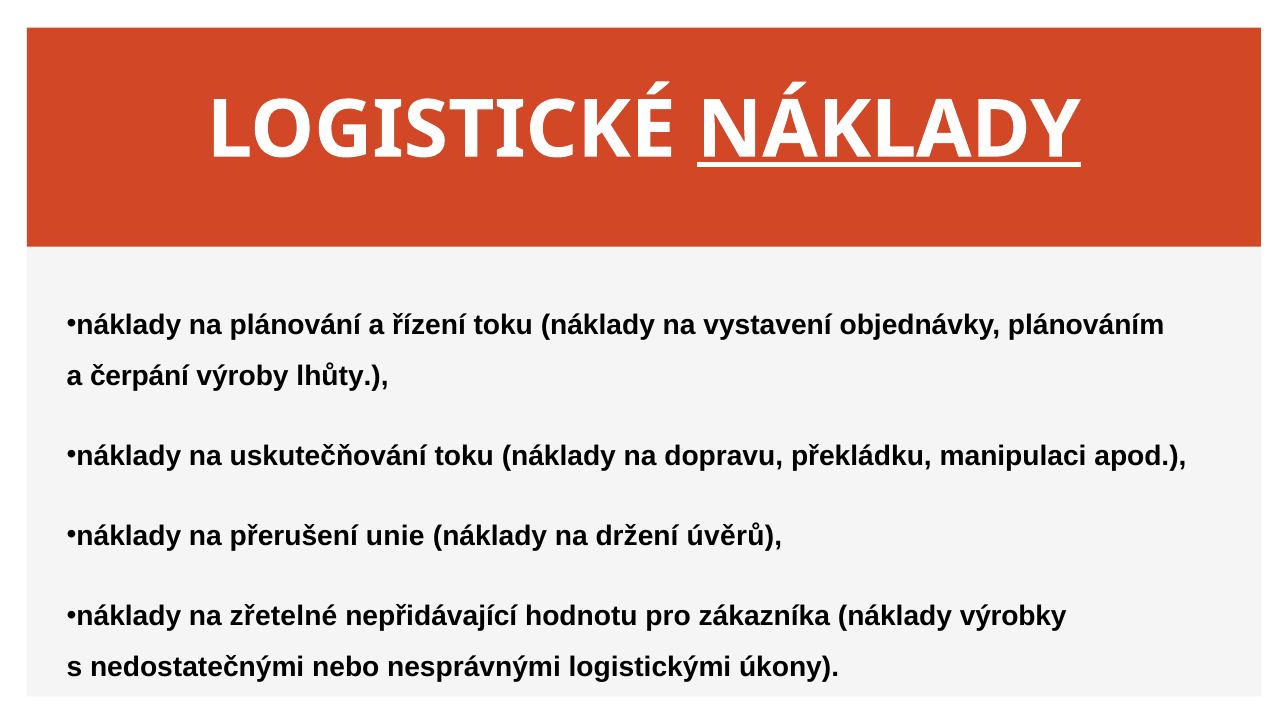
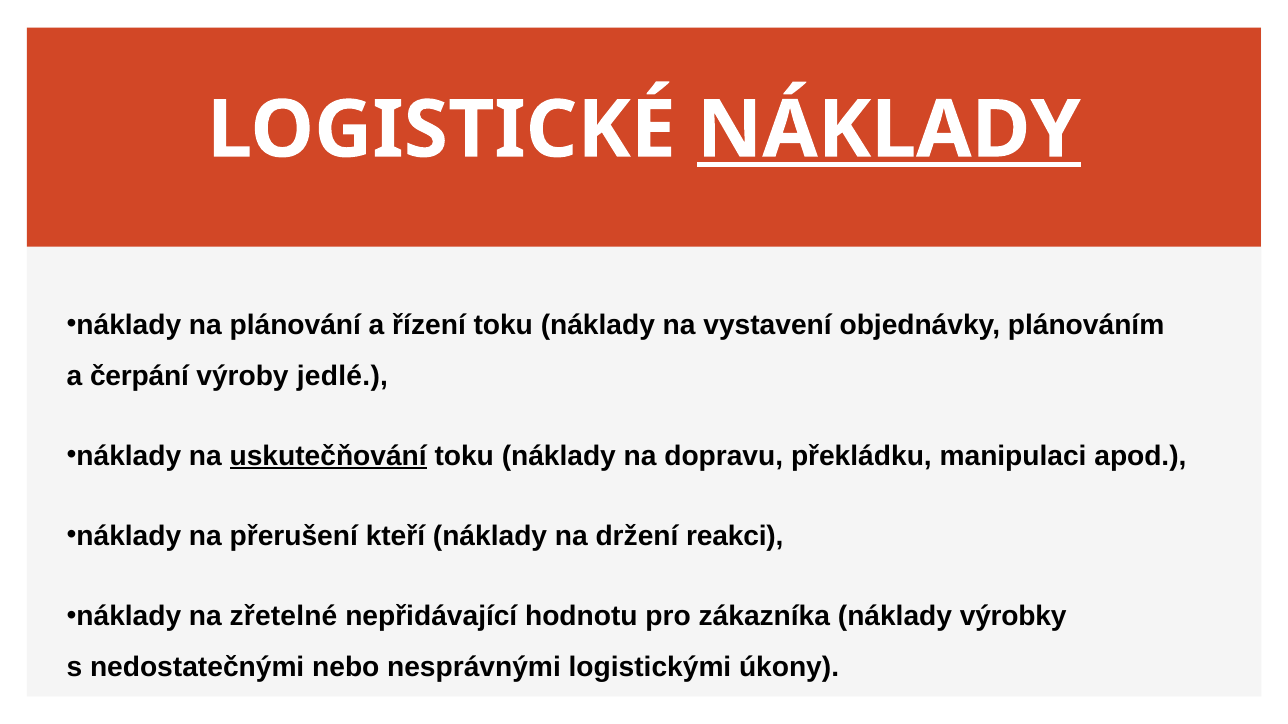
lhůty: lhůty -> jedlé (342, 376)
uskutečňování underline: none -> present (328, 456)
unie: unie -> kteří (395, 537)
úvěrů: úvěrů -> reakci (735, 537)
